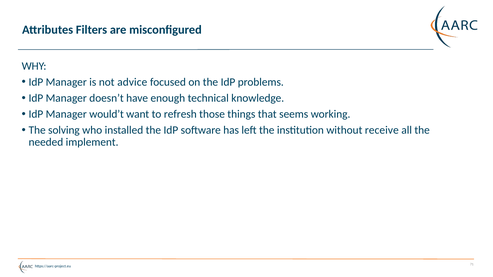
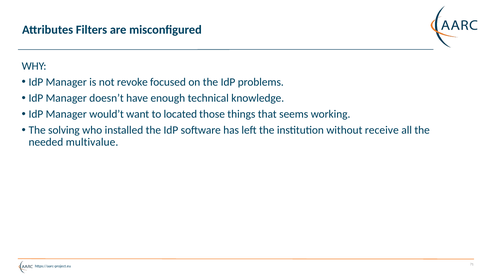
advice: advice -> revoke (132, 82)
refresh: refresh -> located (180, 114)
implement: implement -> multivalue (92, 142)
